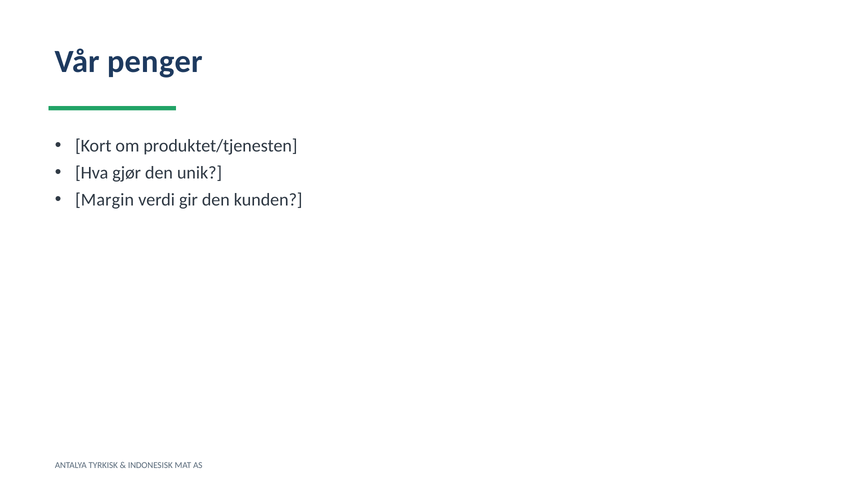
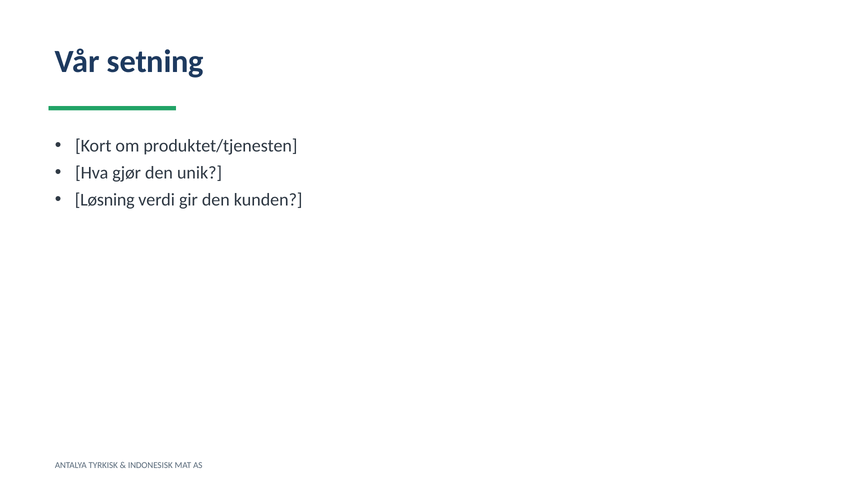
penger: penger -> setning (155, 62)
Margin: Margin -> Løsning (105, 200)
